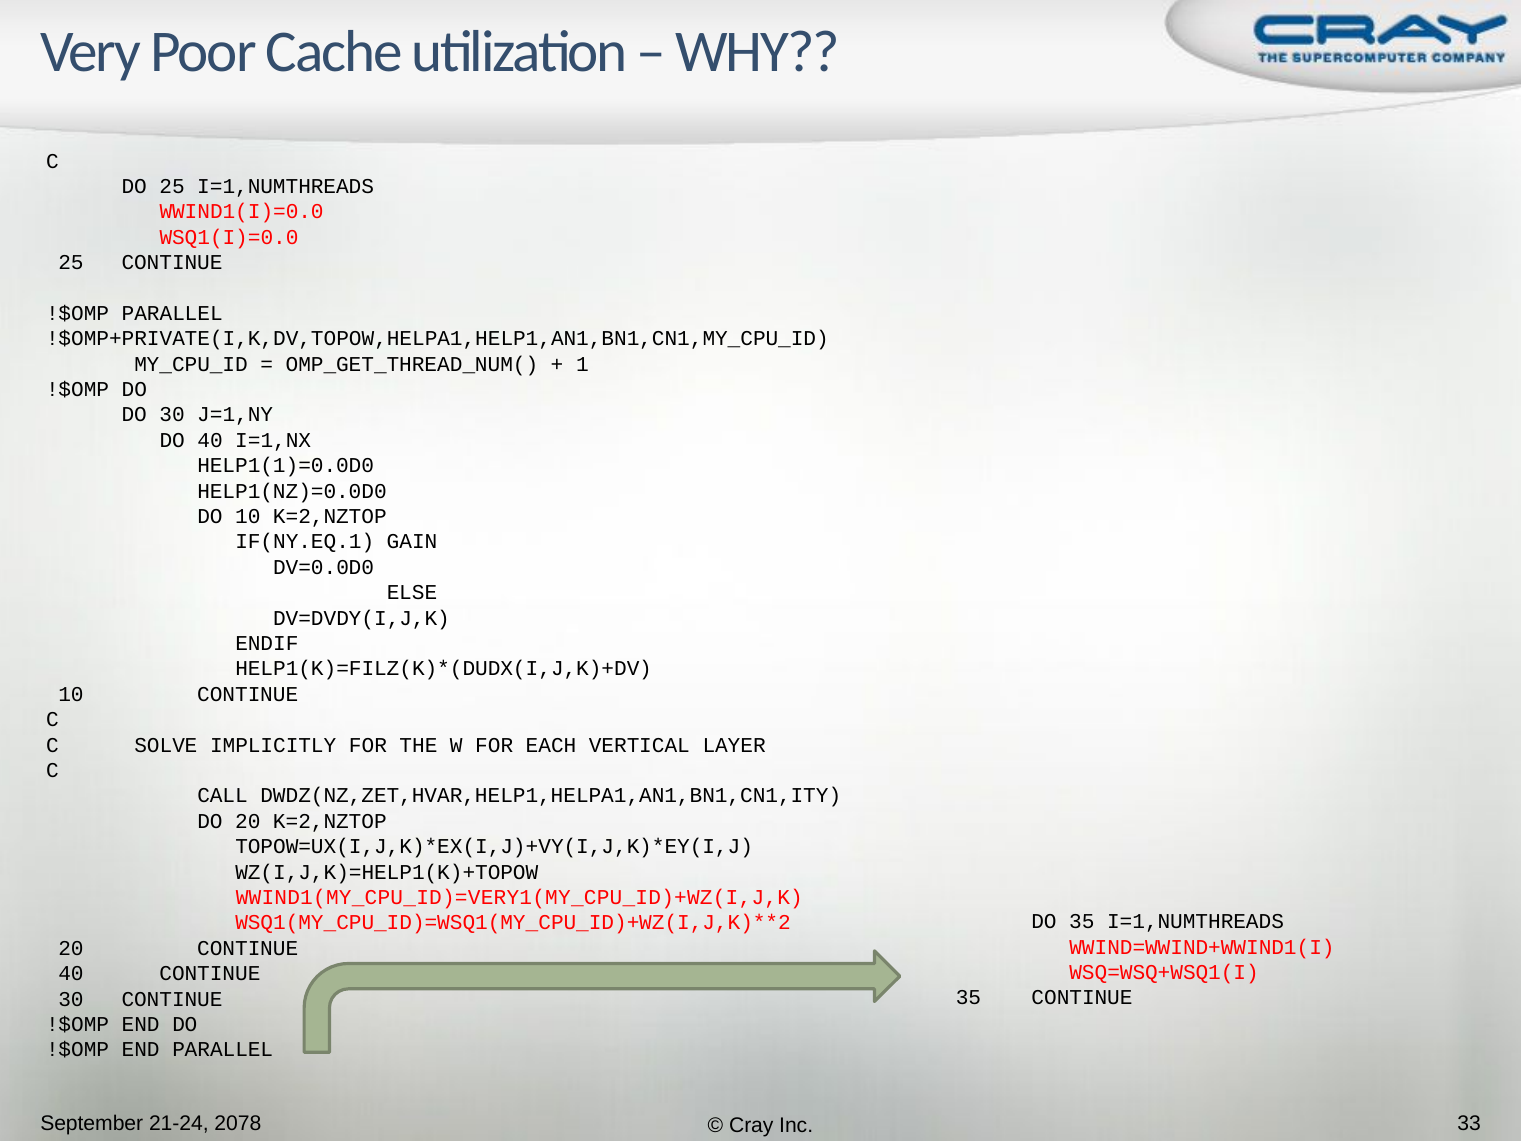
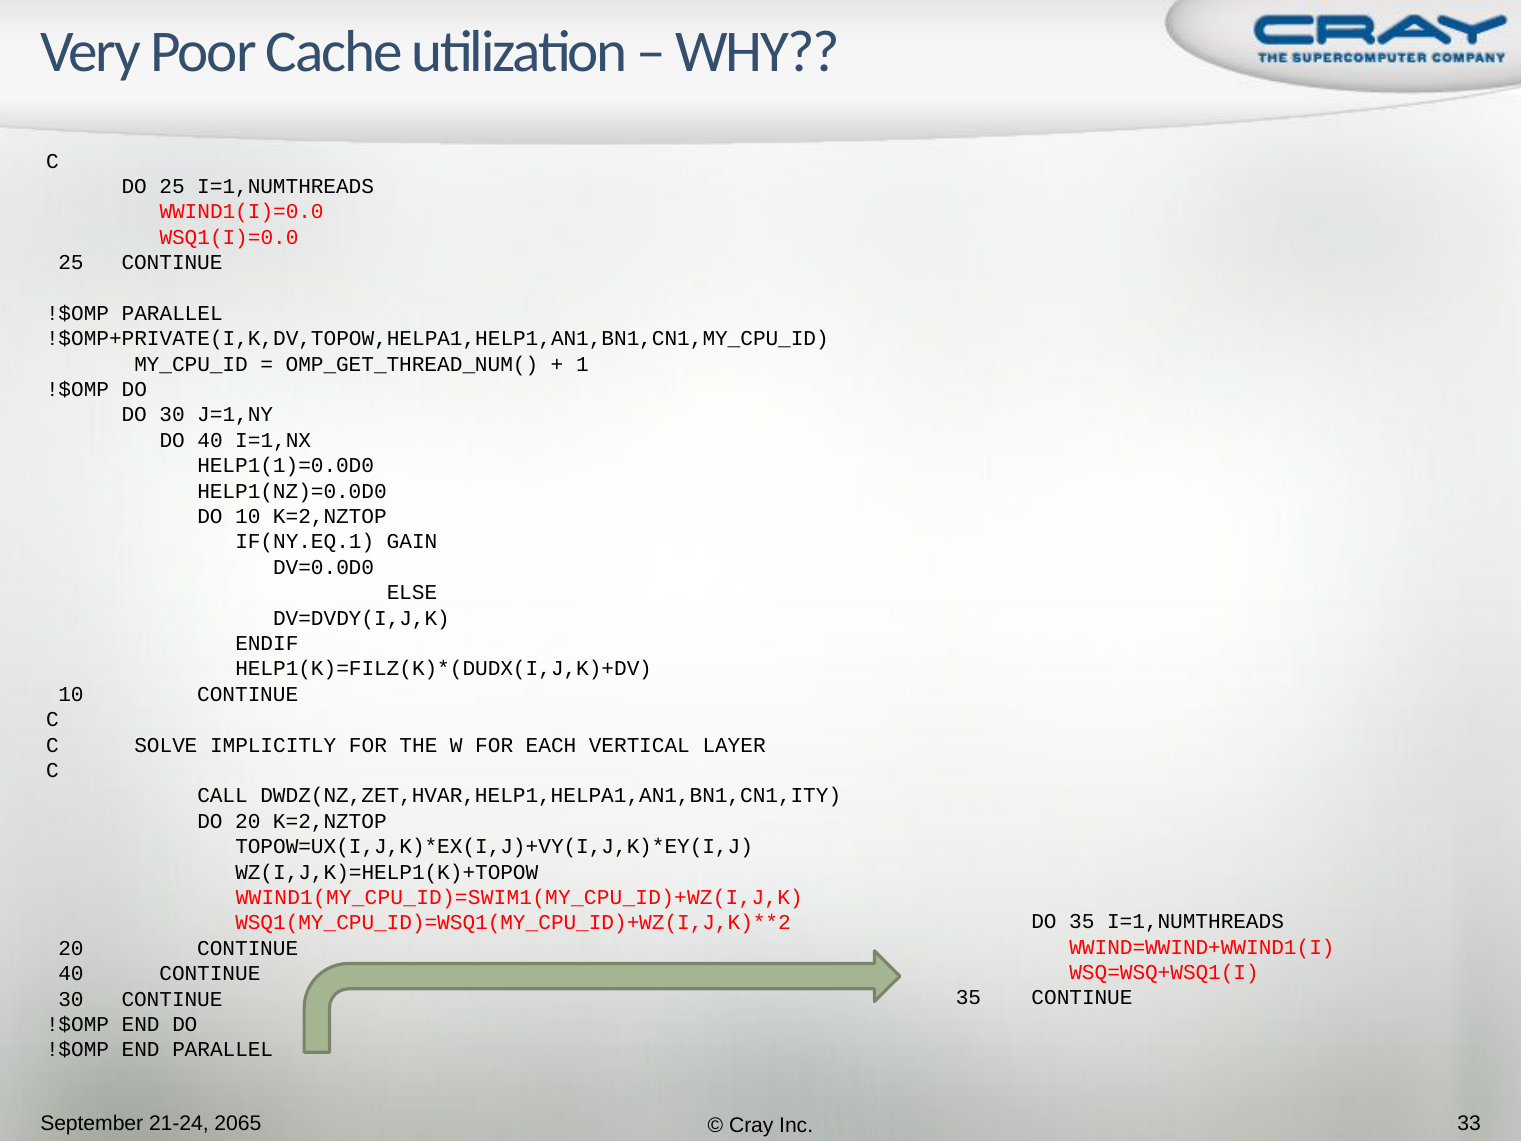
WWIND1(MY_CPU_ID)=VERY1(MY_CPU_ID)+WZ(I,J,K: WWIND1(MY_CPU_ID)=VERY1(MY_CPU_ID)+WZ(I,J,K -> WWIND1(MY_CPU_ID)=SWIM1(MY_CPU_ID)+WZ(I,J,K (519, 897)
2078: 2078 -> 2065 (238, 1123)
